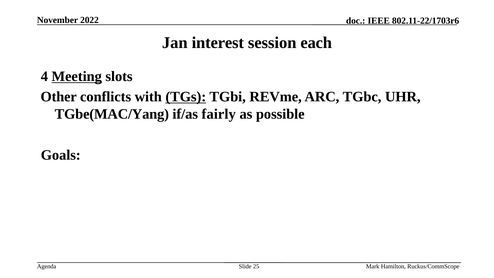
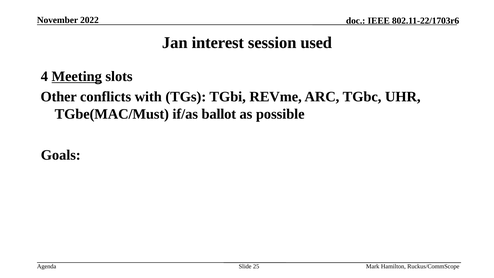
each: each -> used (316, 43)
TGs underline: present -> none (186, 97)
TGbe(MAC/Yang: TGbe(MAC/Yang -> TGbe(MAC/Must (112, 114)
fairly: fairly -> ballot (219, 114)
